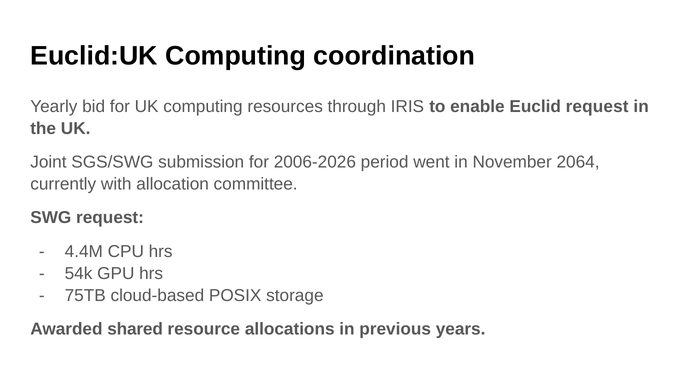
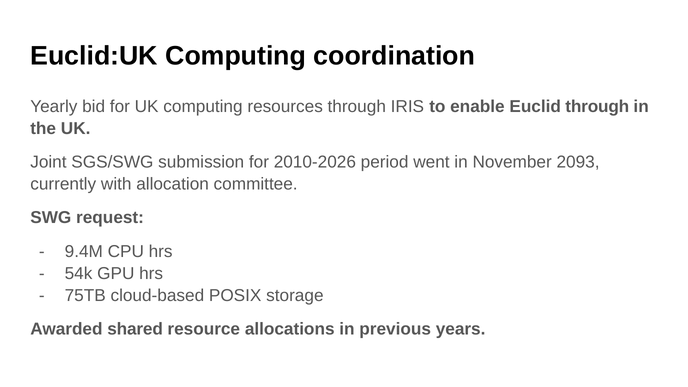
Euclid request: request -> through (597, 106)
2006-2026: 2006-2026 -> 2010-2026 (315, 162)
2064: 2064 -> 2093 (578, 162)
4.4M: 4.4M -> 9.4M (84, 251)
